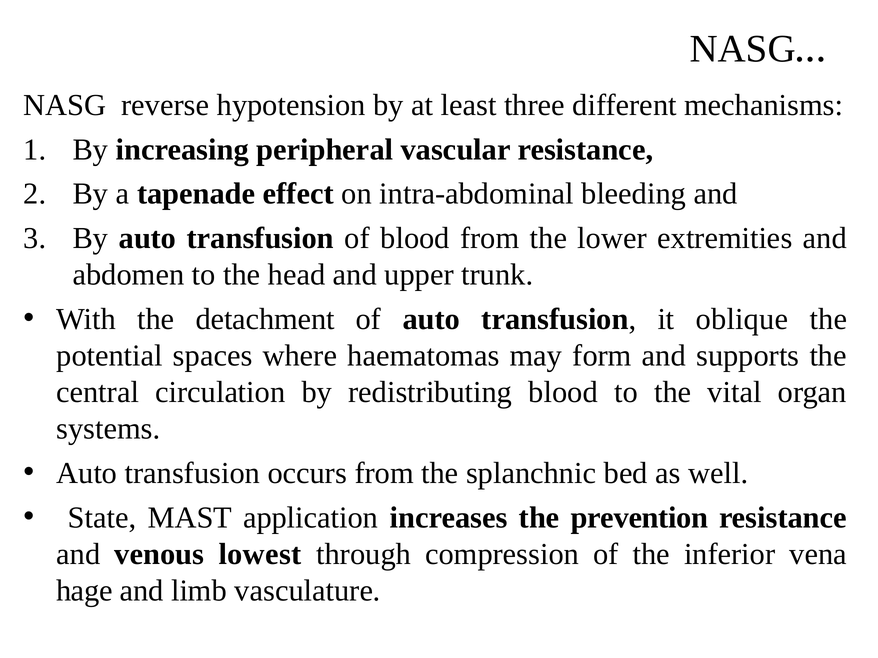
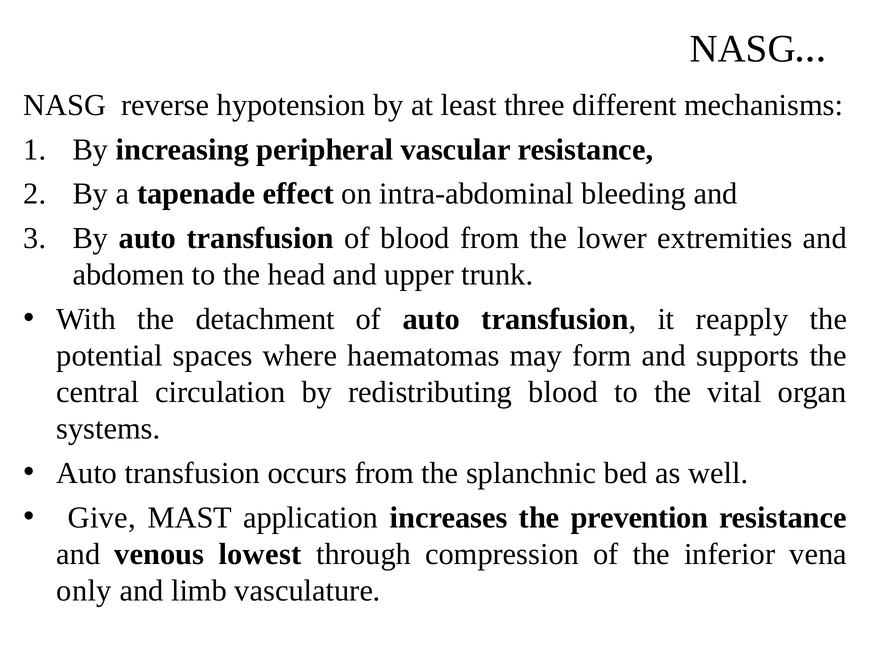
oblique: oblique -> reapply (742, 319)
State: State -> Give (102, 518)
hage: hage -> only (84, 591)
